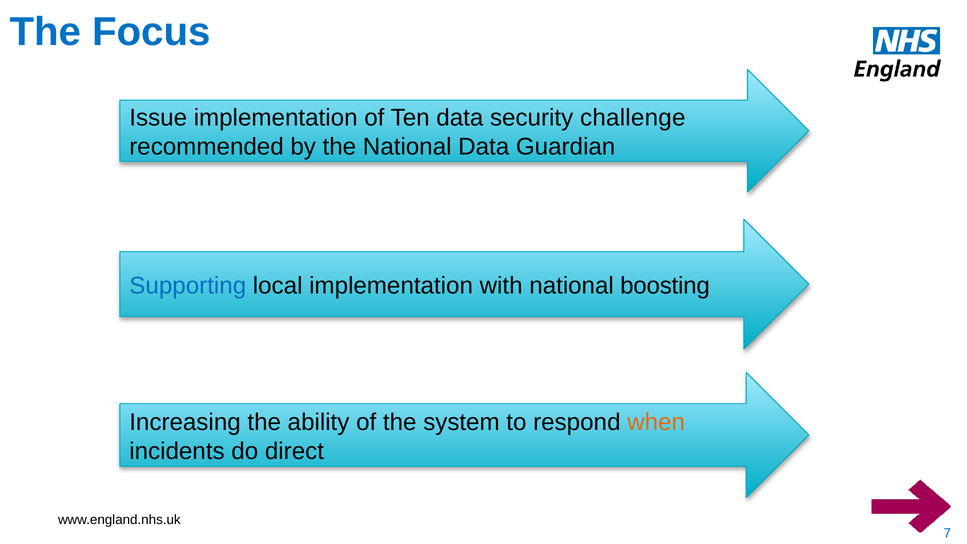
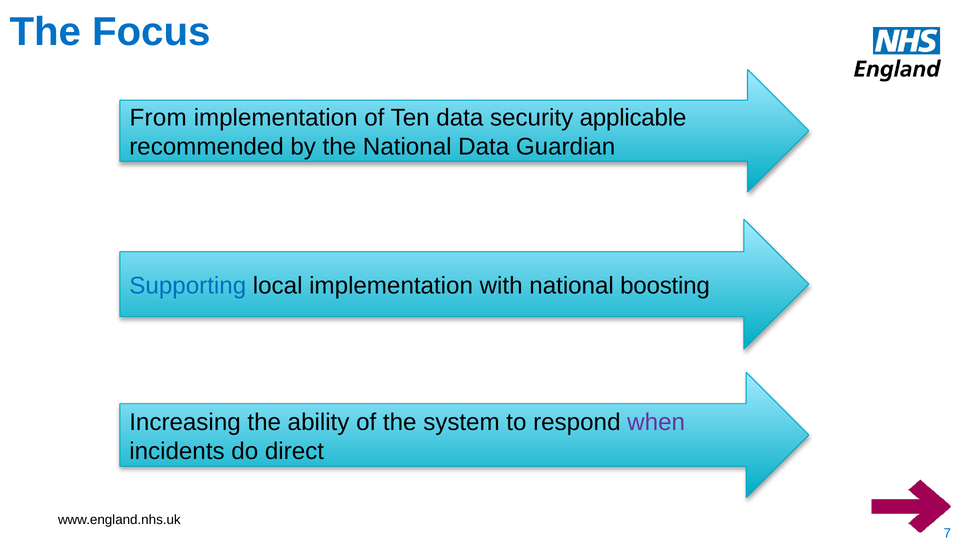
Issue: Issue -> From (158, 118)
challenge: challenge -> applicable (633, 118)
when colour: orange -> purple (656, 422)
